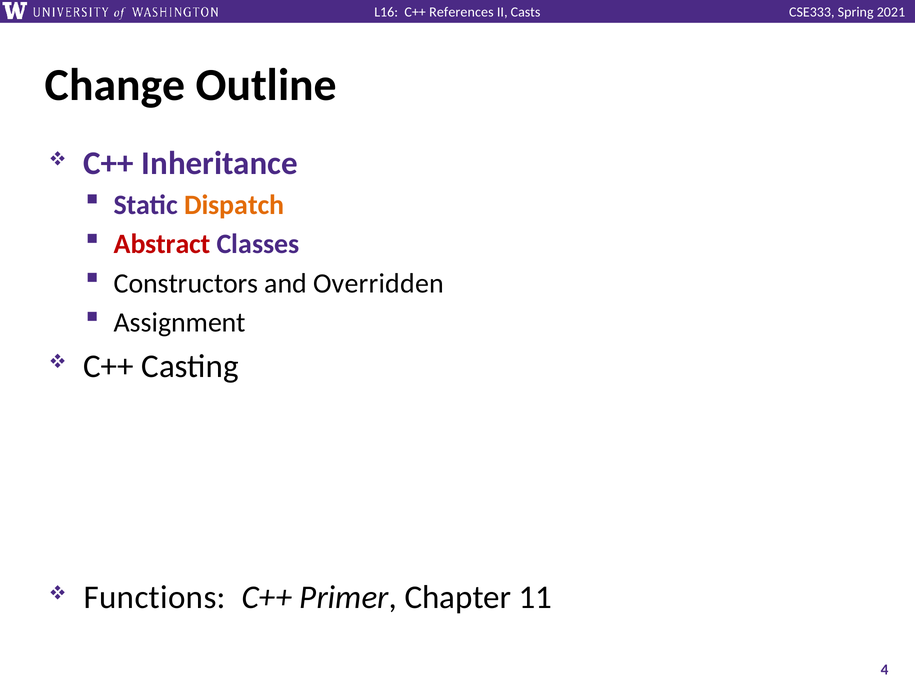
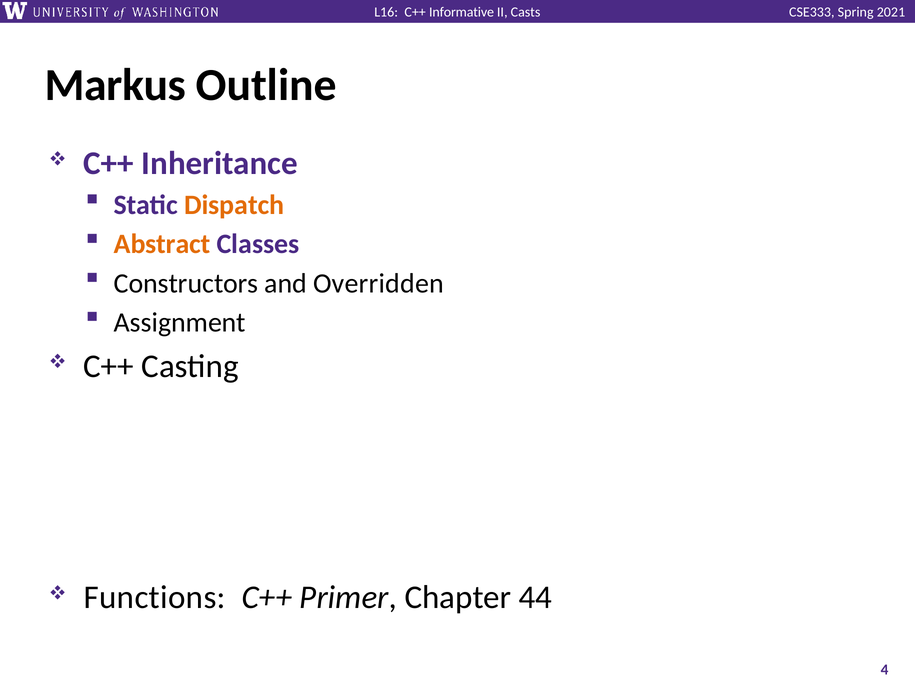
References: References -> Informative (462, 12)
Change: Change -> Markus (115, 85)
Abstract colour: red -> orange (162, 244)
11: 11 -> 44 (535, 597)
